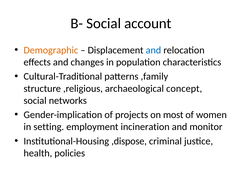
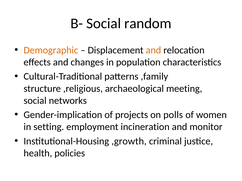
account: account -> random (148, 23)
and colour: blue -> orange (153, 50)
concept: concept -> meeting (184, 89)
most: most -> polls (173, 115)
,dispose: ,dispose -> ,growth (129, 141)
